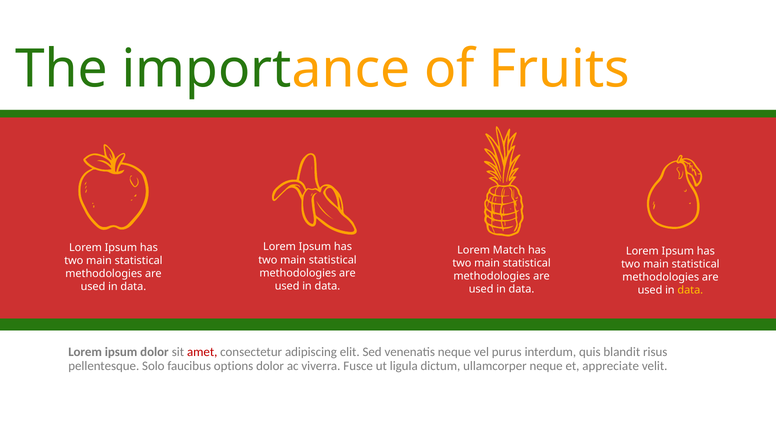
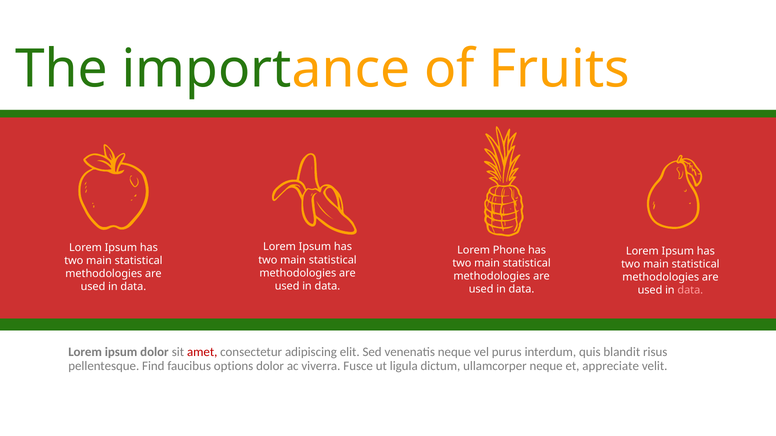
Match: Match -> Phone (509, 250)
data colour: yellow -> pink (690, 290)
Solo: Solo -> Find (153, 367)
